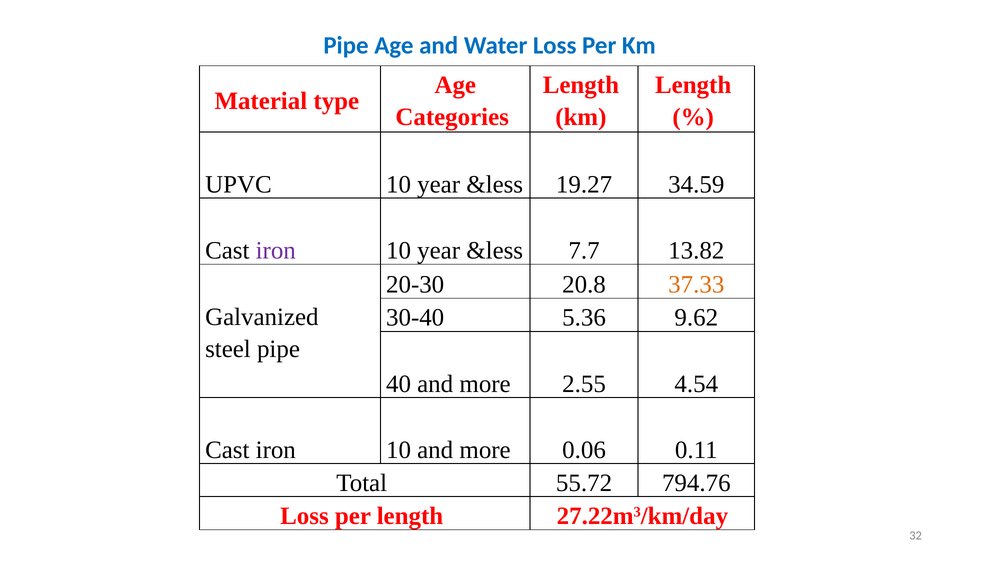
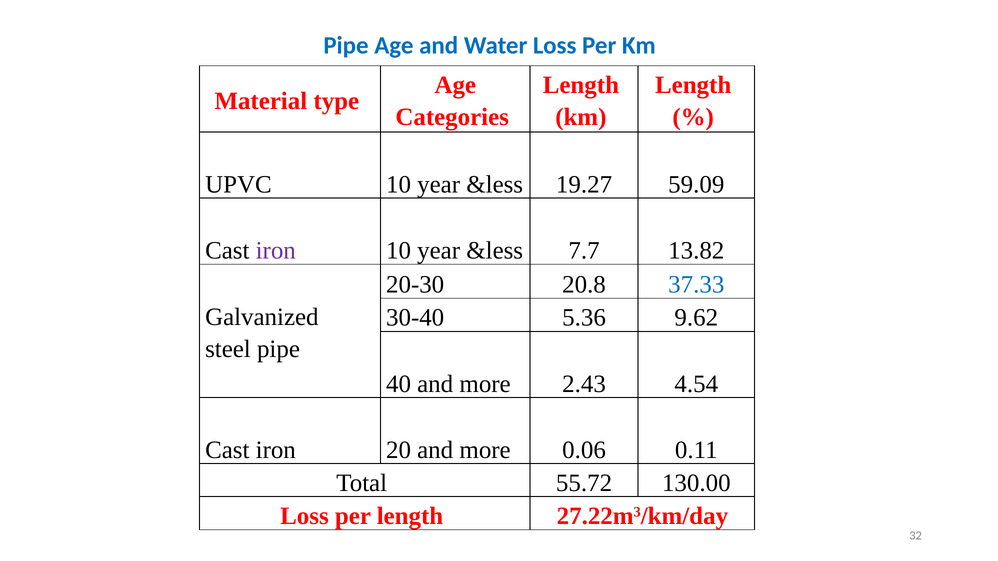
34.59: 34.59 -> 59.09 (696, 185)
37.33 colour: orange -> blue (696, 285)
2.55: 2.55 -> 2.43 (584, 384)
10: 10 -> 20 (399, 450)
794.76: 794.76 -> 130.00 (696, 483)
